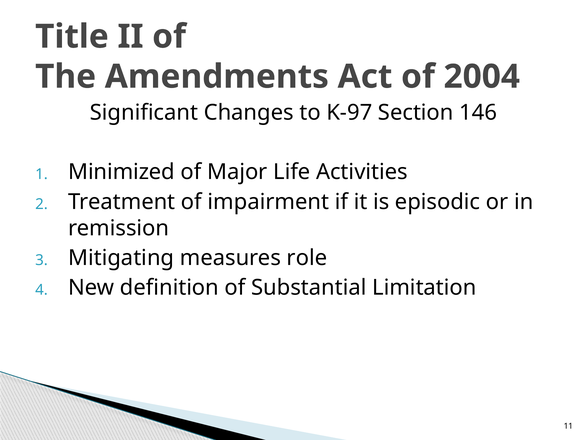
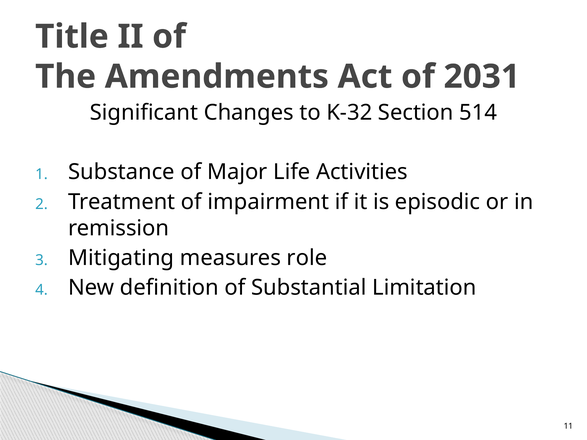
2004: 2004 -> 2031 (482, 77)
K-97: K-97 -> K-32 (349, 113)
146: 146 -> 514 (478, 113)
Minimized: Minimized -> Substance (121, 172)
